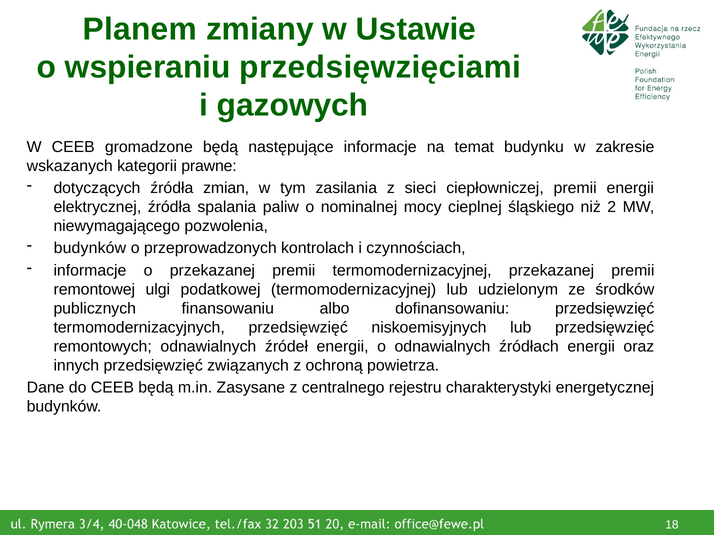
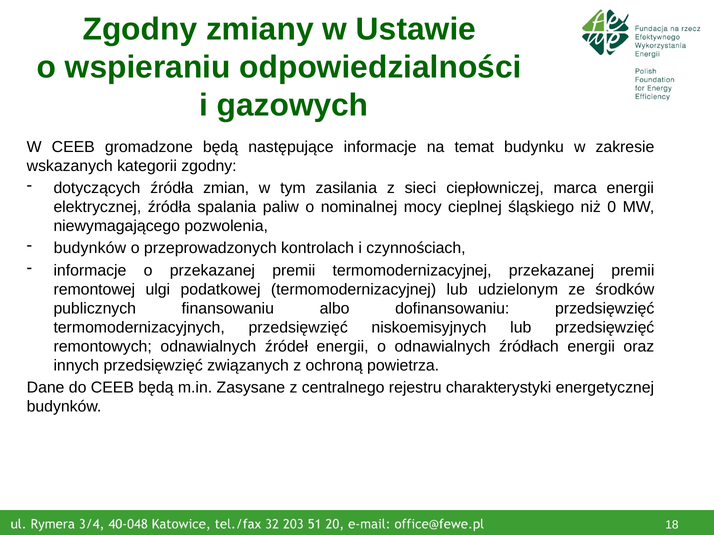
Planem: Planem -> Zgodny (140, 29)
przedsięwzięciami: przedsięwzięciami -> odpowiedzialności (381, 68)
kategorii prawne: prawne -> zgodny (209, 166)
ciepłowniczej premii: premii -> marca (575, 188)
2: 2 -> 0 (612, 207)
